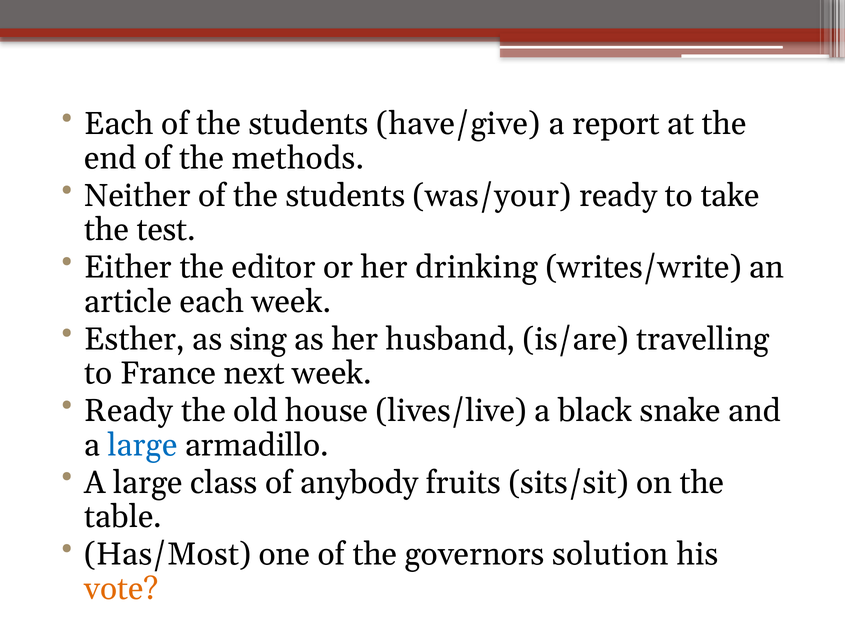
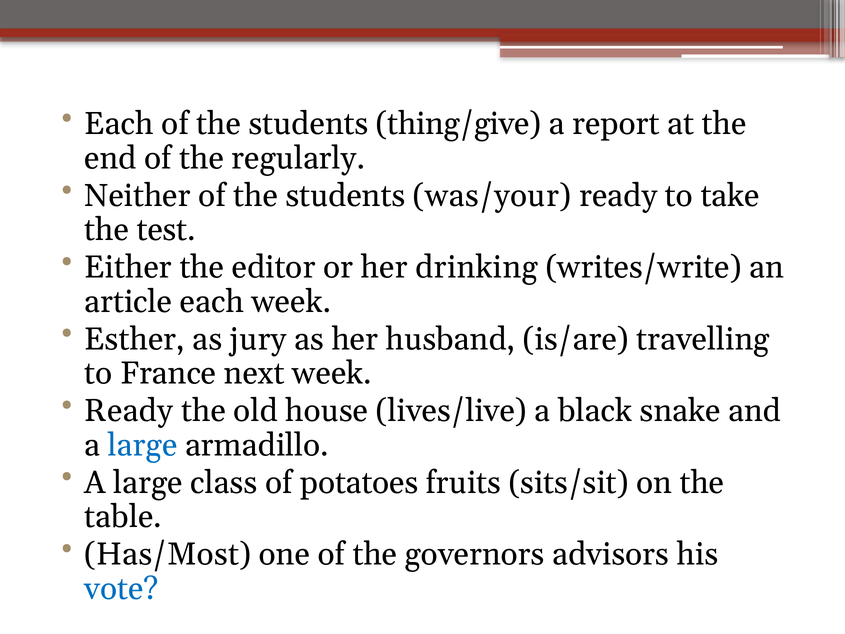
have/give: have/give -> thing/give (459, 124)
methods: methods -> regularly (298, 158)
sing: sing -> jury (258, 339)
anybody: anybody -> potatoes (359, 482)
solution: solution -> advisors (611, 554)
vote colour: orange -> blue (121, 588)
